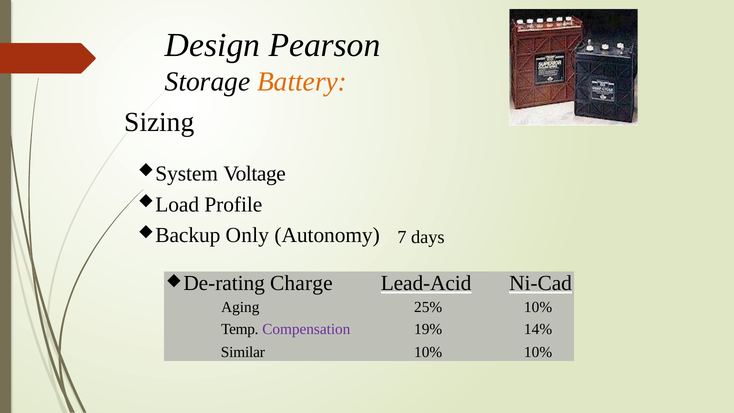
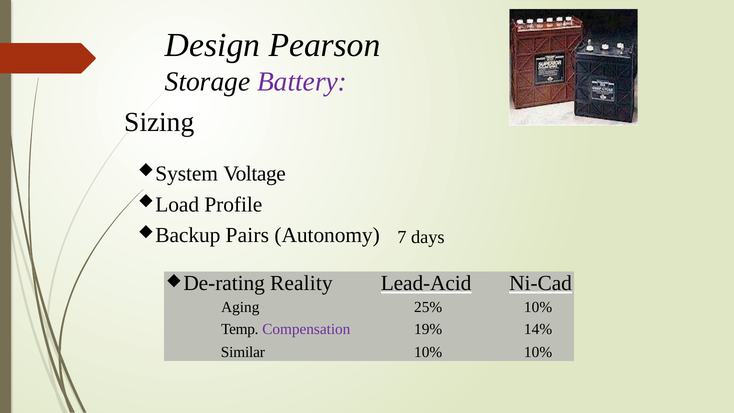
Battery colour: orange -> purple (302, 82)
Only: Only -> Pairs (247, 235)
Charge: Charge -> Reality (301, 283)
